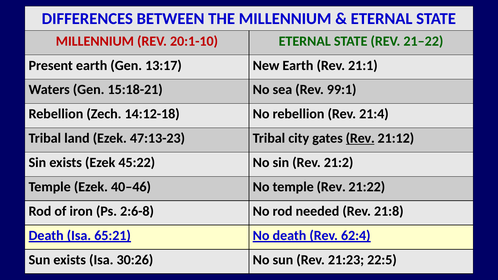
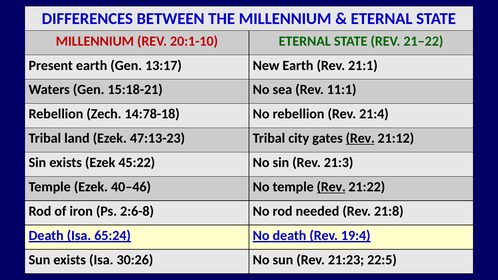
99:1: 99:1 -> 11:1 (342, 90)
14:12-18: 14:12-18 -> 14:78-18 (152, 114)
21:2: 21:2 -> 21:3 (339, 163)
Rev underline: none -> present (331, 187)
65:21: 65:21 -> 65:24 (113, 236)
62:4: 62:4 -> 19:4 (356, 236)
